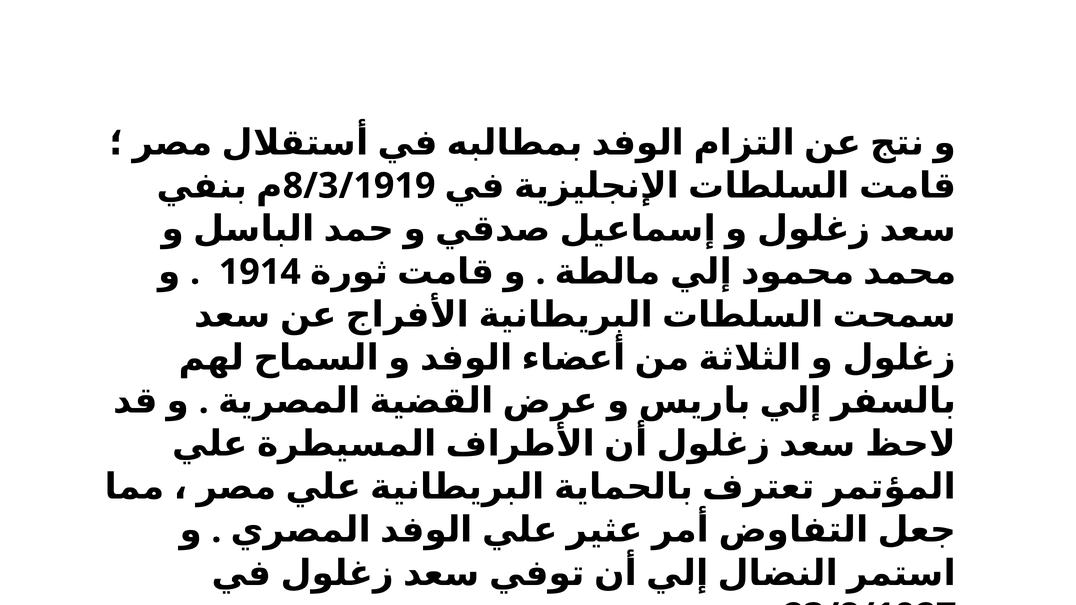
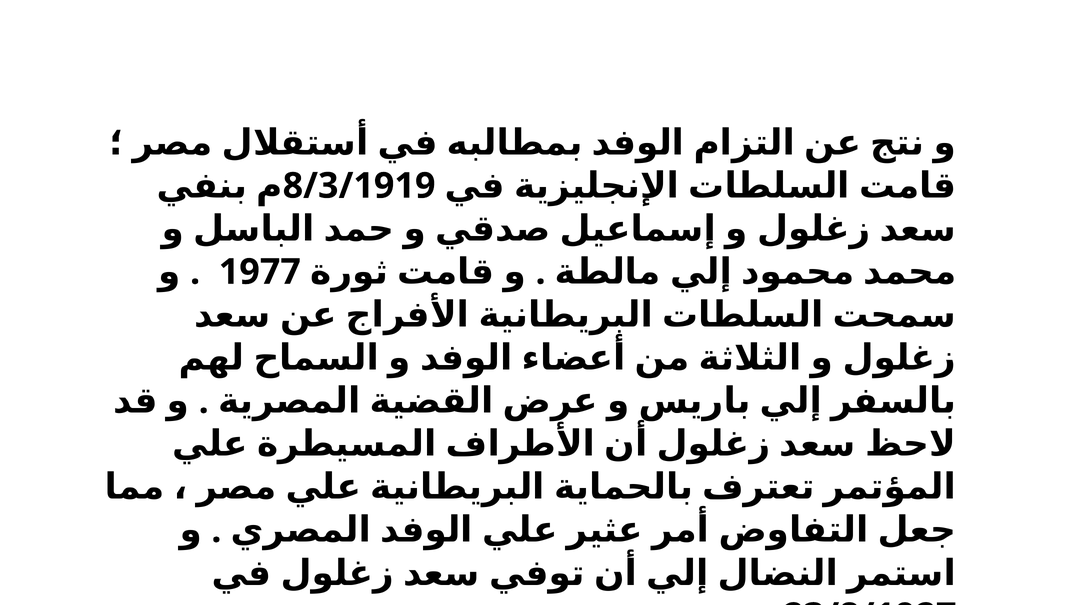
1914: 1914 -> 1977 (260, 272)
